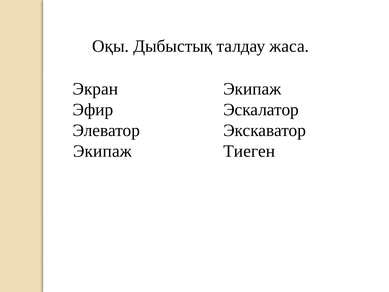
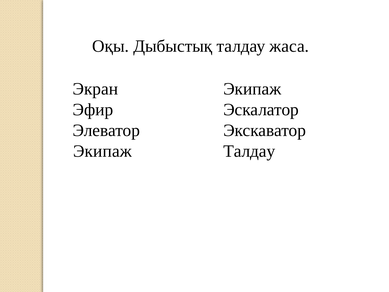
Тиеген: Тиеген -> Талдау (249, 151)
